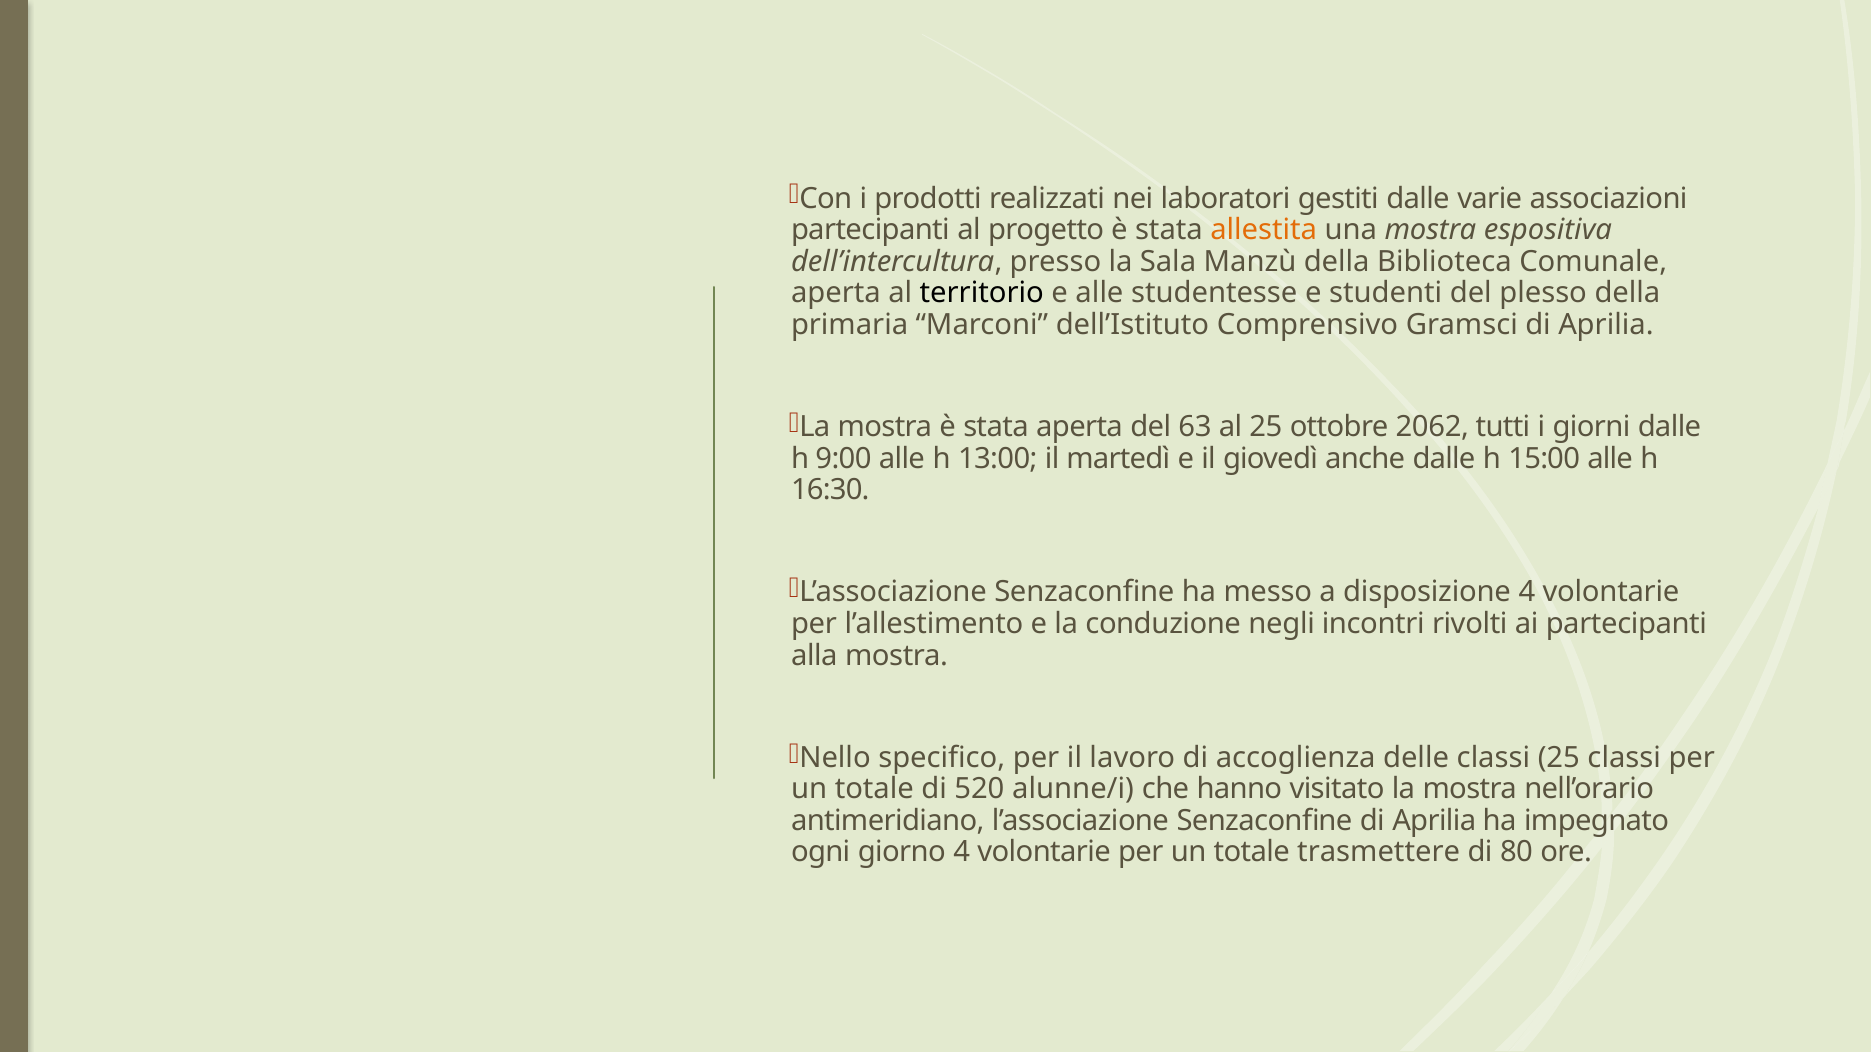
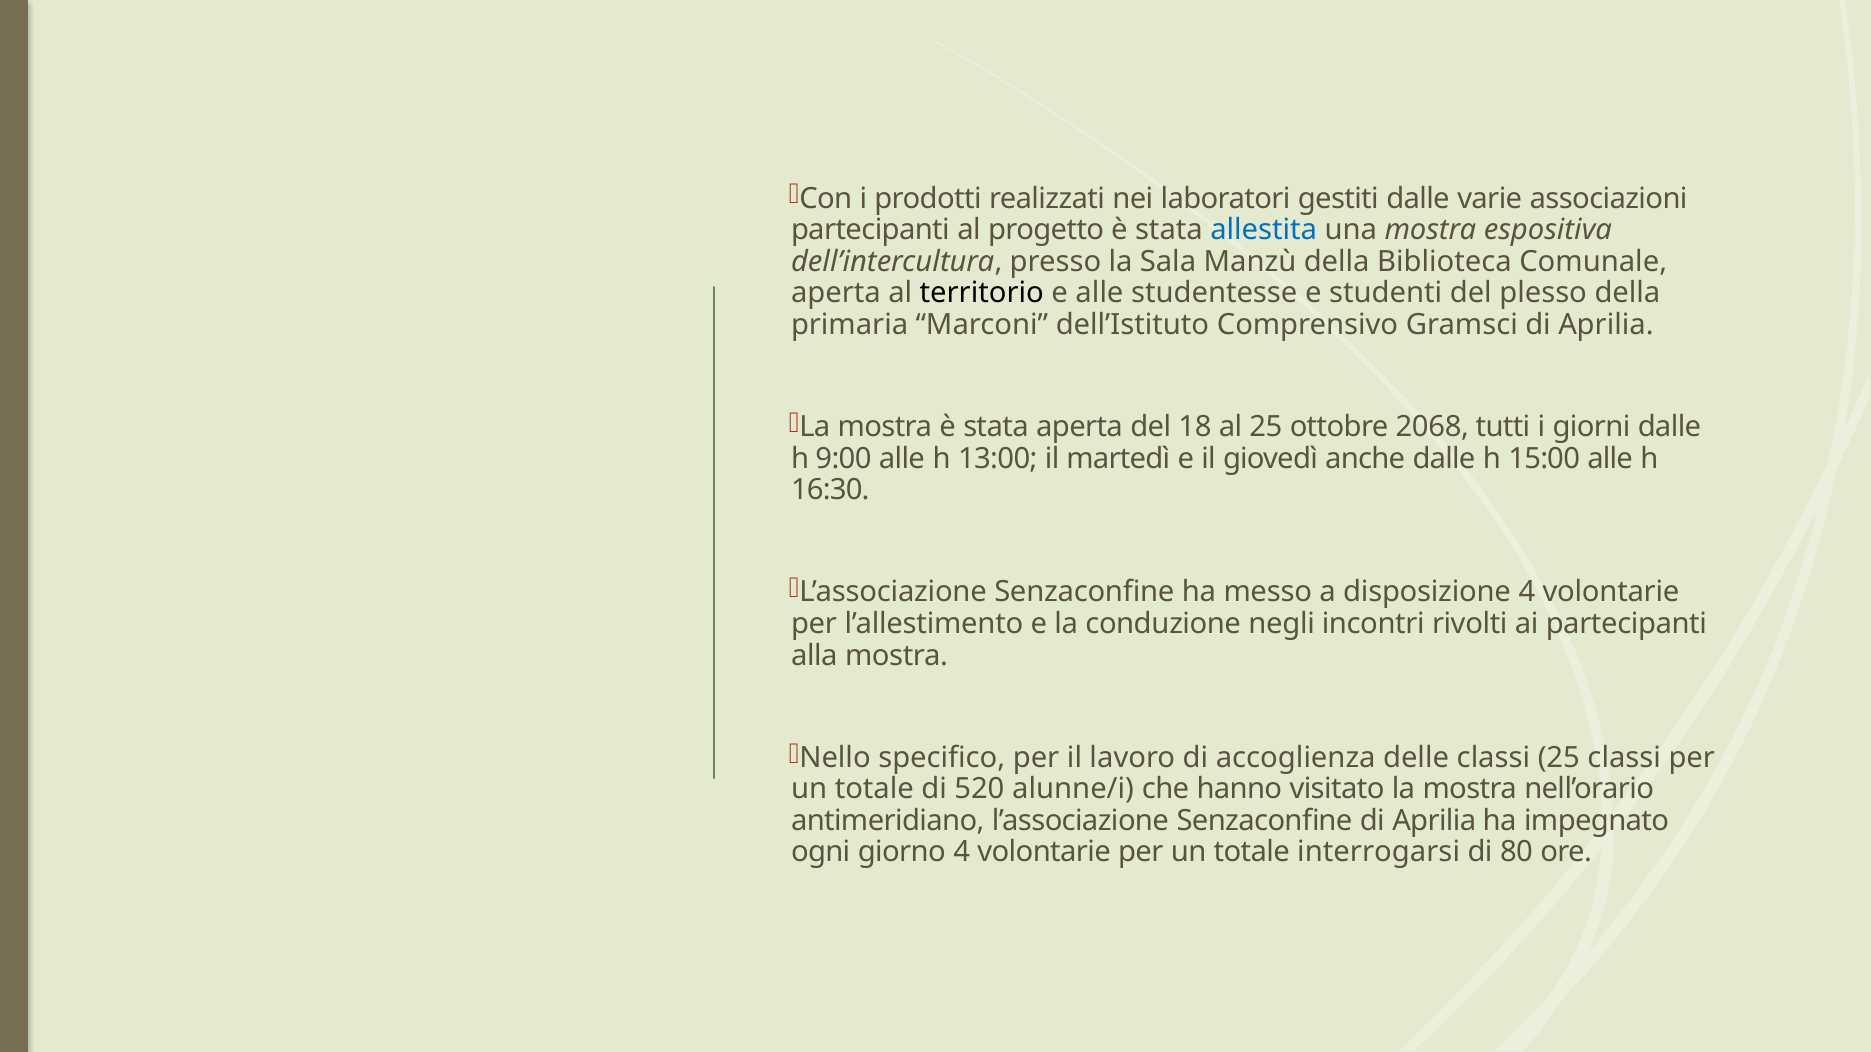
allestita colour: orange -> blue (1264, 230)
63: 63 -> 18 (1195, 427)
2062: 2062 -> 2068 (1432, 427)
trasmettere: trasmettere -> interrogarsi (1379, 853)
